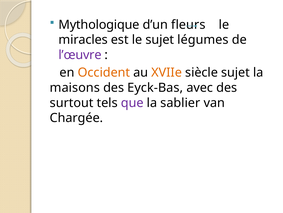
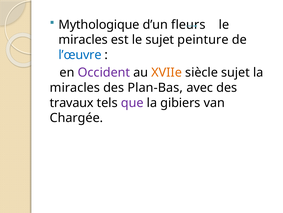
légumes: légumes -> peinture (203, 40)
l’œuvre colour: purple -> blue (80, 55)
Occident colour: orange -> purple (104, 72)
maisons: maisons -> miracles (75, 87)
Eyck-Bas: Eyck-Bas -> Plan-Bas (155, 87)
surtout: surtout -> travaux (72, 102)
sablier: sablier -> gibiers (180, 102)
